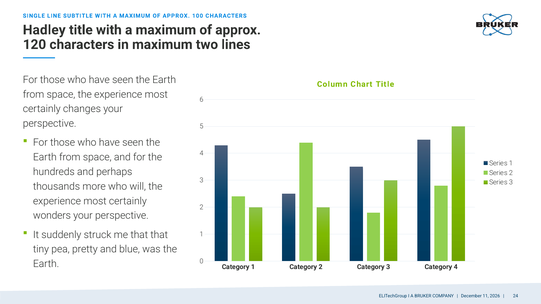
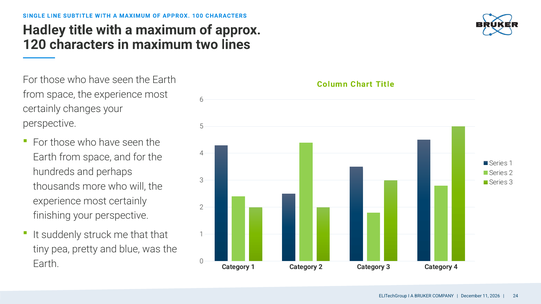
wonders: wonders -> finishing (52, 216)
